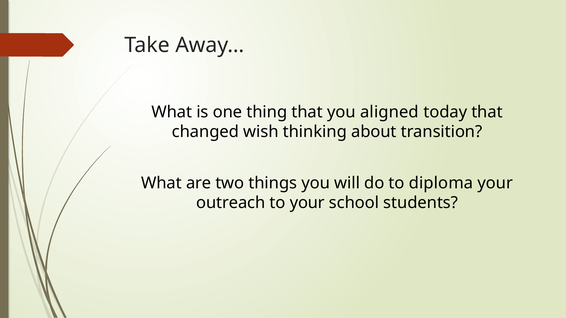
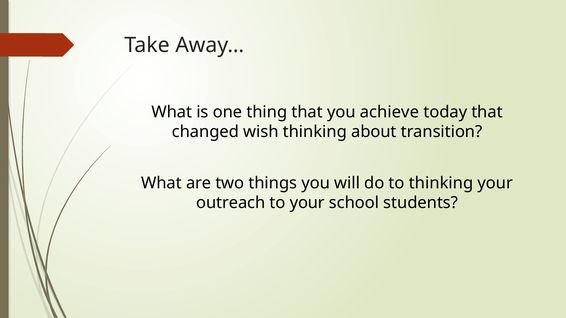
aligned: aligned -> achieve (390, 112)
to diploma: diploma -> thinking (441, 183)
